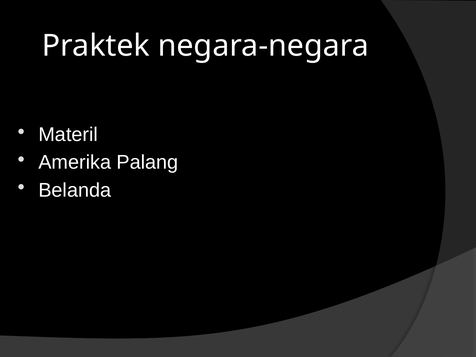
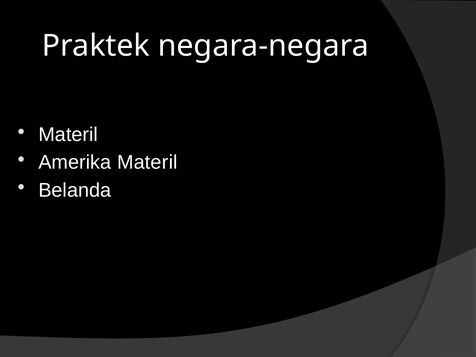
Amerika Palang: Palang -> Materil (147, 162)
